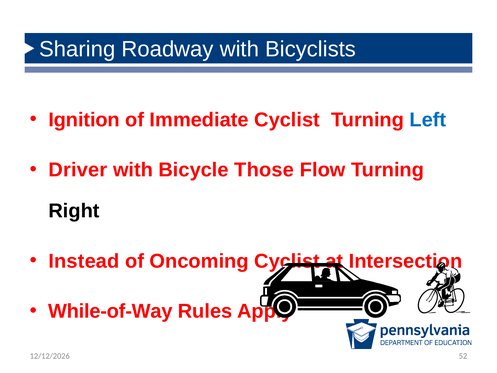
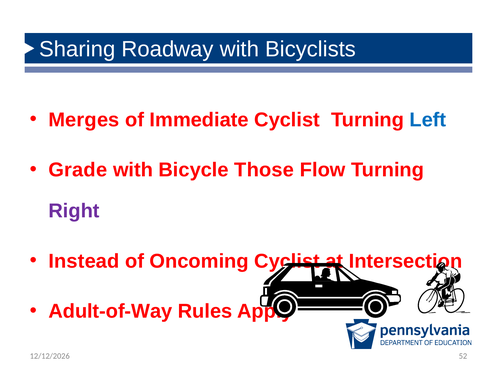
Ignition: Ignition -> Merges (84, 120)
Driver: Driver -> Grade (78, 170)
Right colour: black -> purple (74, 211)
While-of-Way: While-of-Way -> Adult-of-Way (110, 311)
